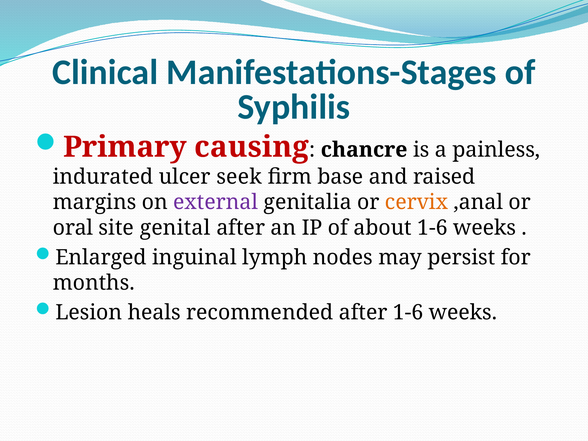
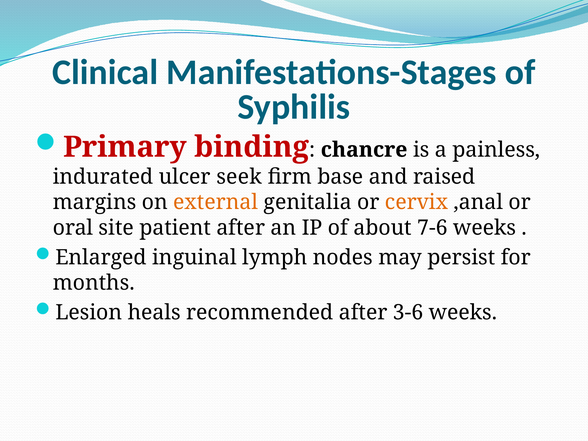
causing: causing -> binding (252, 147)
external colour: purple -> orange (216, 202)
genital: genital -> patient (175, 228)
about 1-6: 1-6 -> 7-6 (432, 228)
after 1-6: 1-6 -> 3-6 (408, 313)
